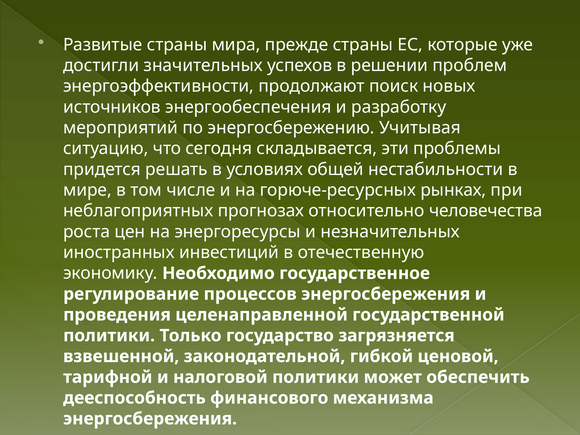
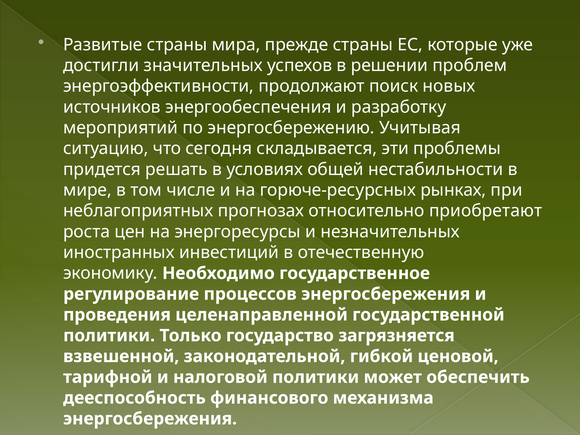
человечества: человечества -> приобретают (486, 211)
